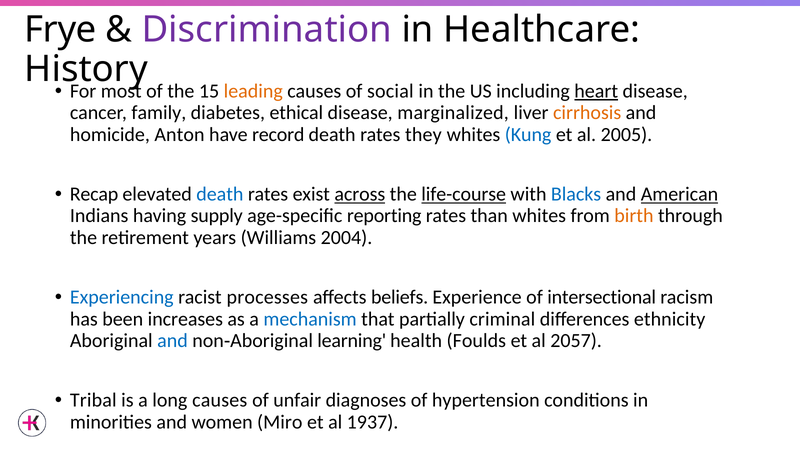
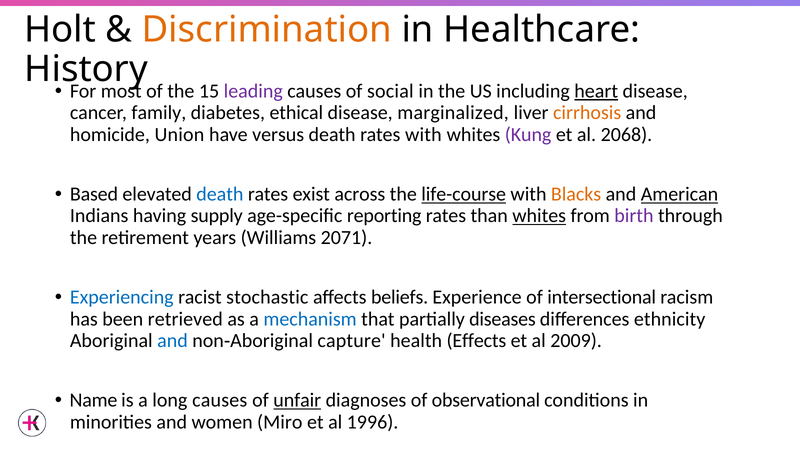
Frye: Frye -> Holt (60, 29)
Discrimination colour: purple -> orange (267, 29)
leading colour: orange -> purple (253, 91)
Anton: Anton -> Union (179, 134)
record: record -> versus (278, 134)
rates they: they -> with (423, 134)
Kung colour: blue -> purple (528, 134)
2005: 2005 -> 2068 (626, 134)
Recap: Recap -> Based (94, 194)
across underline: present -> none (360, 194)
Blacks colour: blue -> orange (576, 194)
whites underline: none -> present (539, 216)
birth colour: orange -> purple (634, 216)
2004: 2004 -> 2071 (347, 237)
processes: processes -> stochastic (267, 297)
increases: increases -> retrieved (185, 319)
criminal: criminal -> diseases (502, 319)
learning: learning -> capture (352, 340)
Foulds: Foulds -> Effects (476, 340)
2057: 2057 -> 2009 (576, 340)
Tribal: Tribal -> Name (93, 400)
unfair underline: none -> present (297, 400)
hypertension: hypertension -> observational (486, 400)
1937: 1937 -> 1996 (373, 422)
